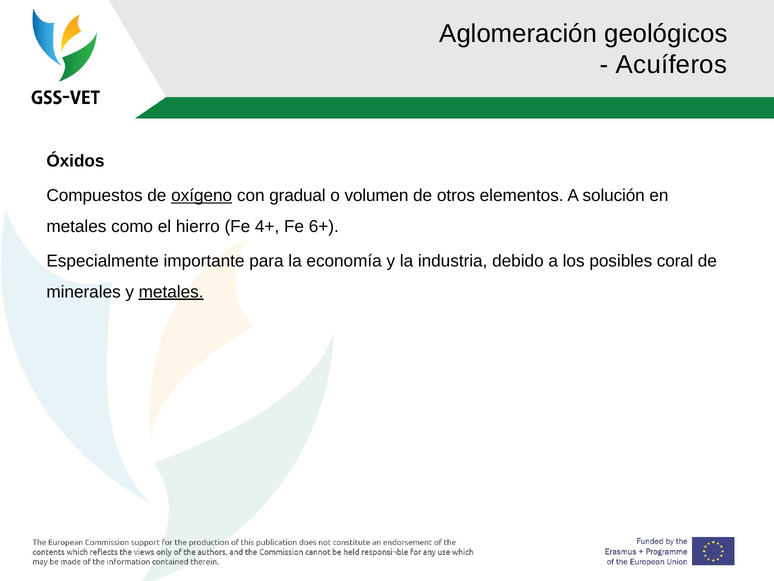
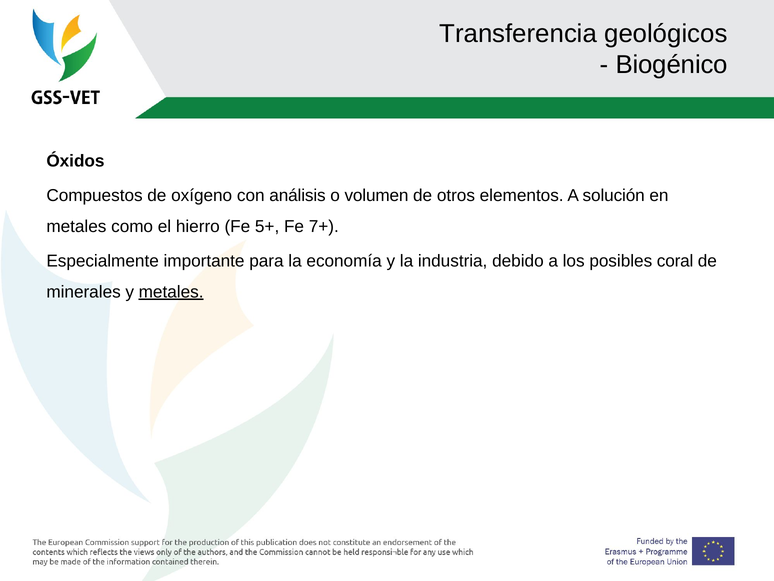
Aglomeración: Aglomeración -> Transferencia (518, 34)
Acuíferos: Acuíferos -> Biogénico (672, 65)
oxígeno underline: present -> none (202, 195)
gradual: gradual -> análisis (298, 195)
4+: 4+ -> 5+ (267, 226)
6+: 6+ -> 7+ (324, 226)
